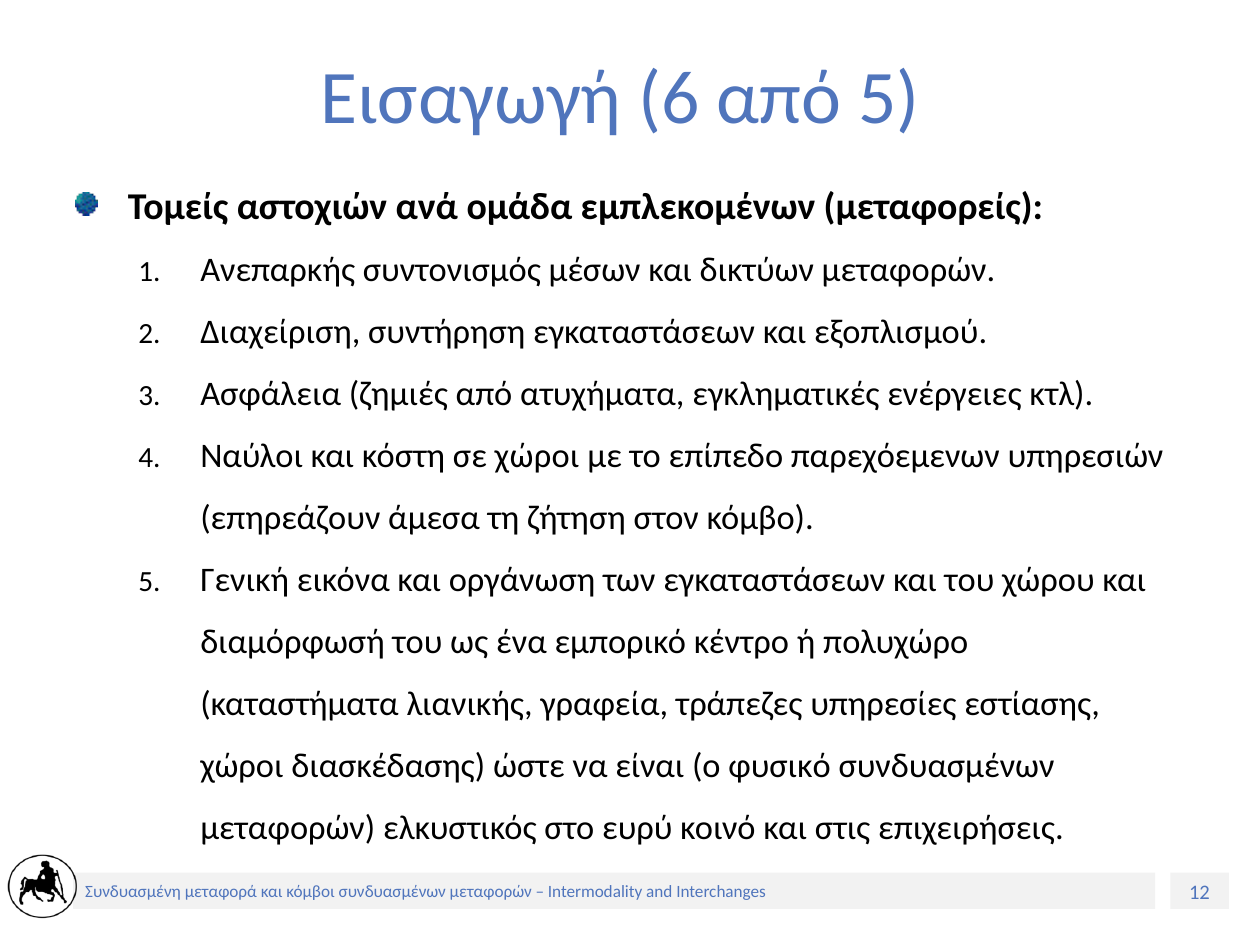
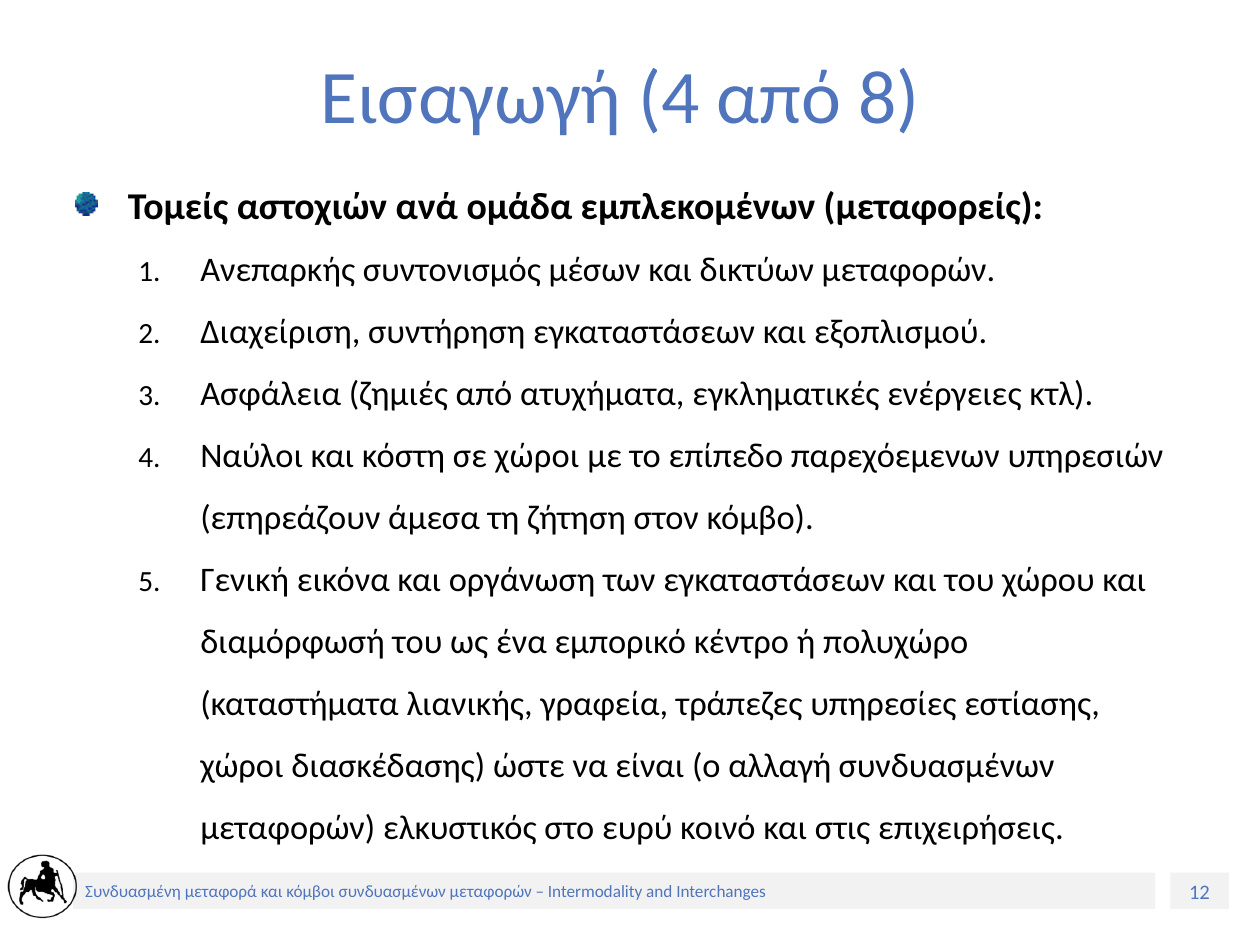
Εισαγωγή 6: 6 -> 4 (669, 98)
από 5: 5 -> 8 (889, 98)
φυσικό: φυσικό -> αλλαγή (780, 765)
